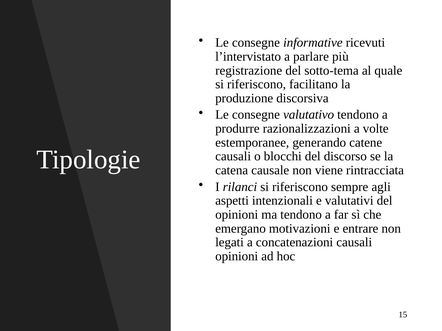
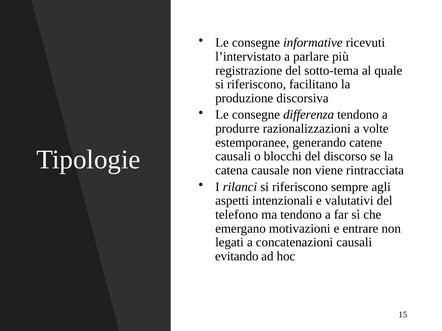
valutativo: valutativo -> differenza (309, 115)
opinioni: opinioni -> telefono (237, 215)
opinioni: opinioni -> evitando (237, 257)
